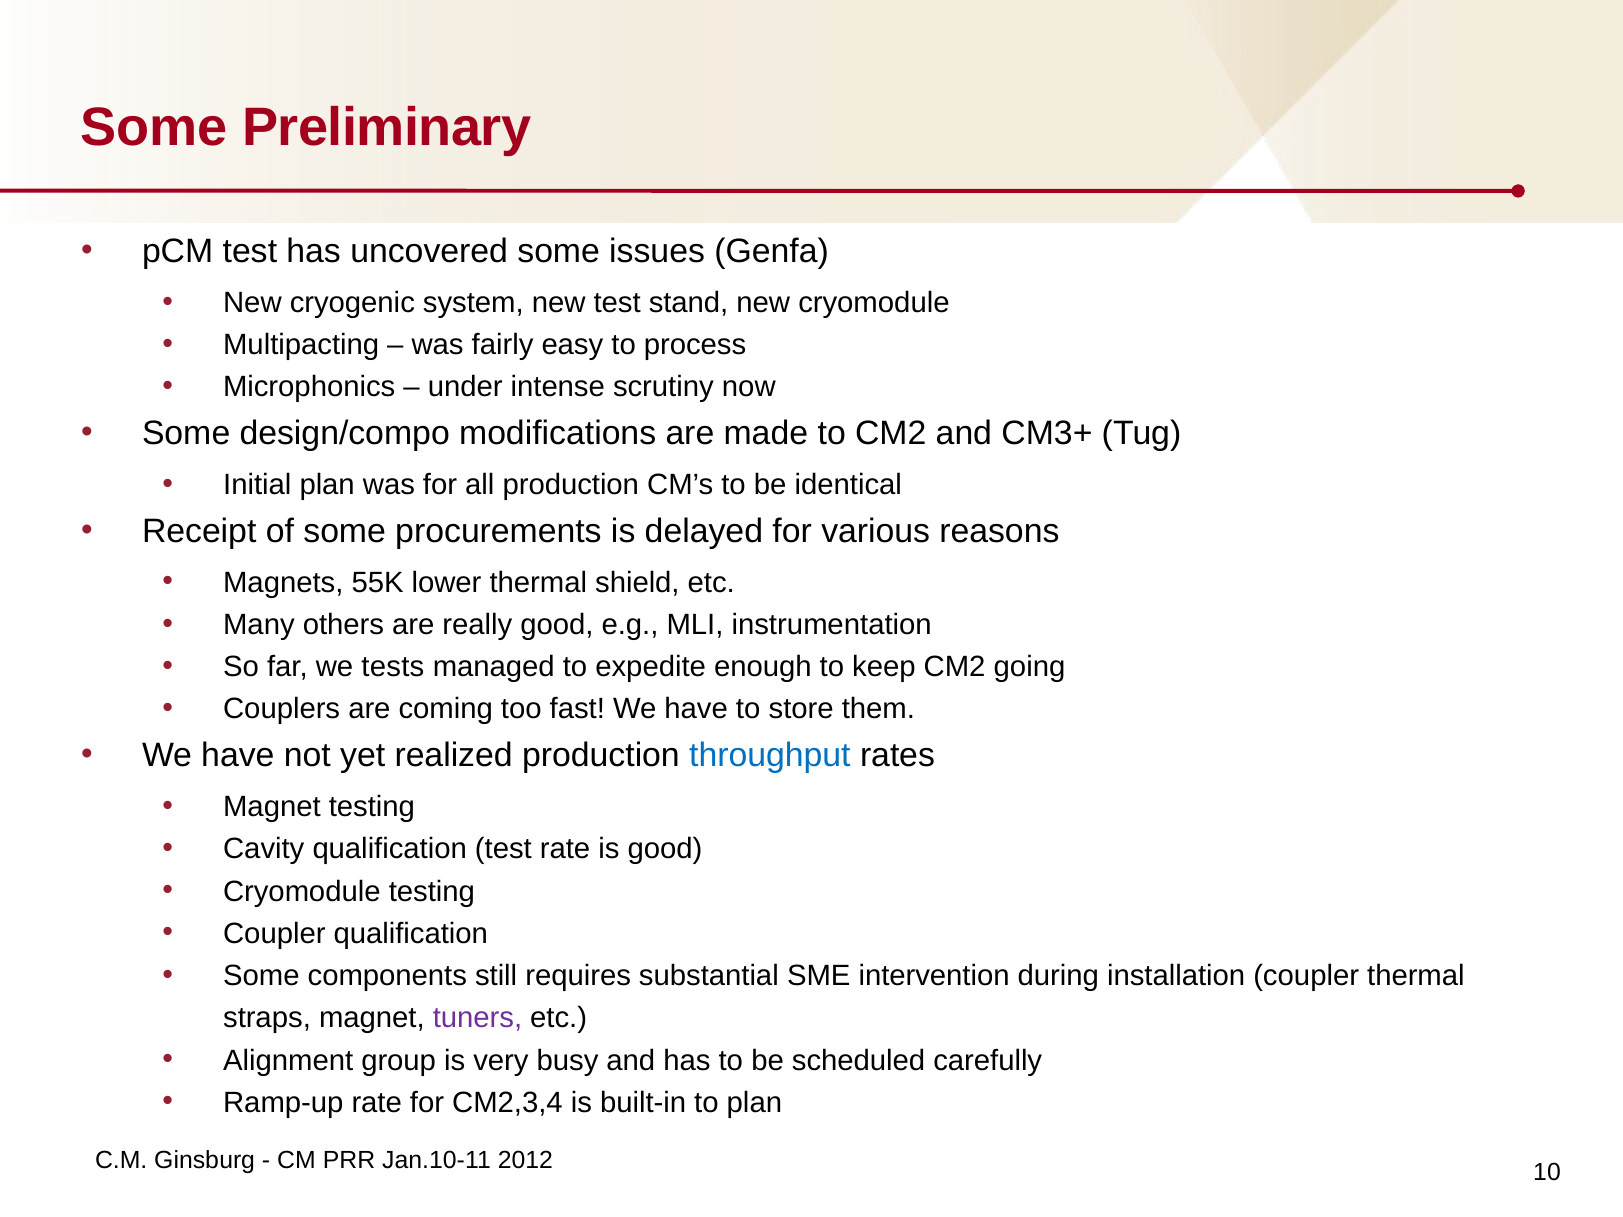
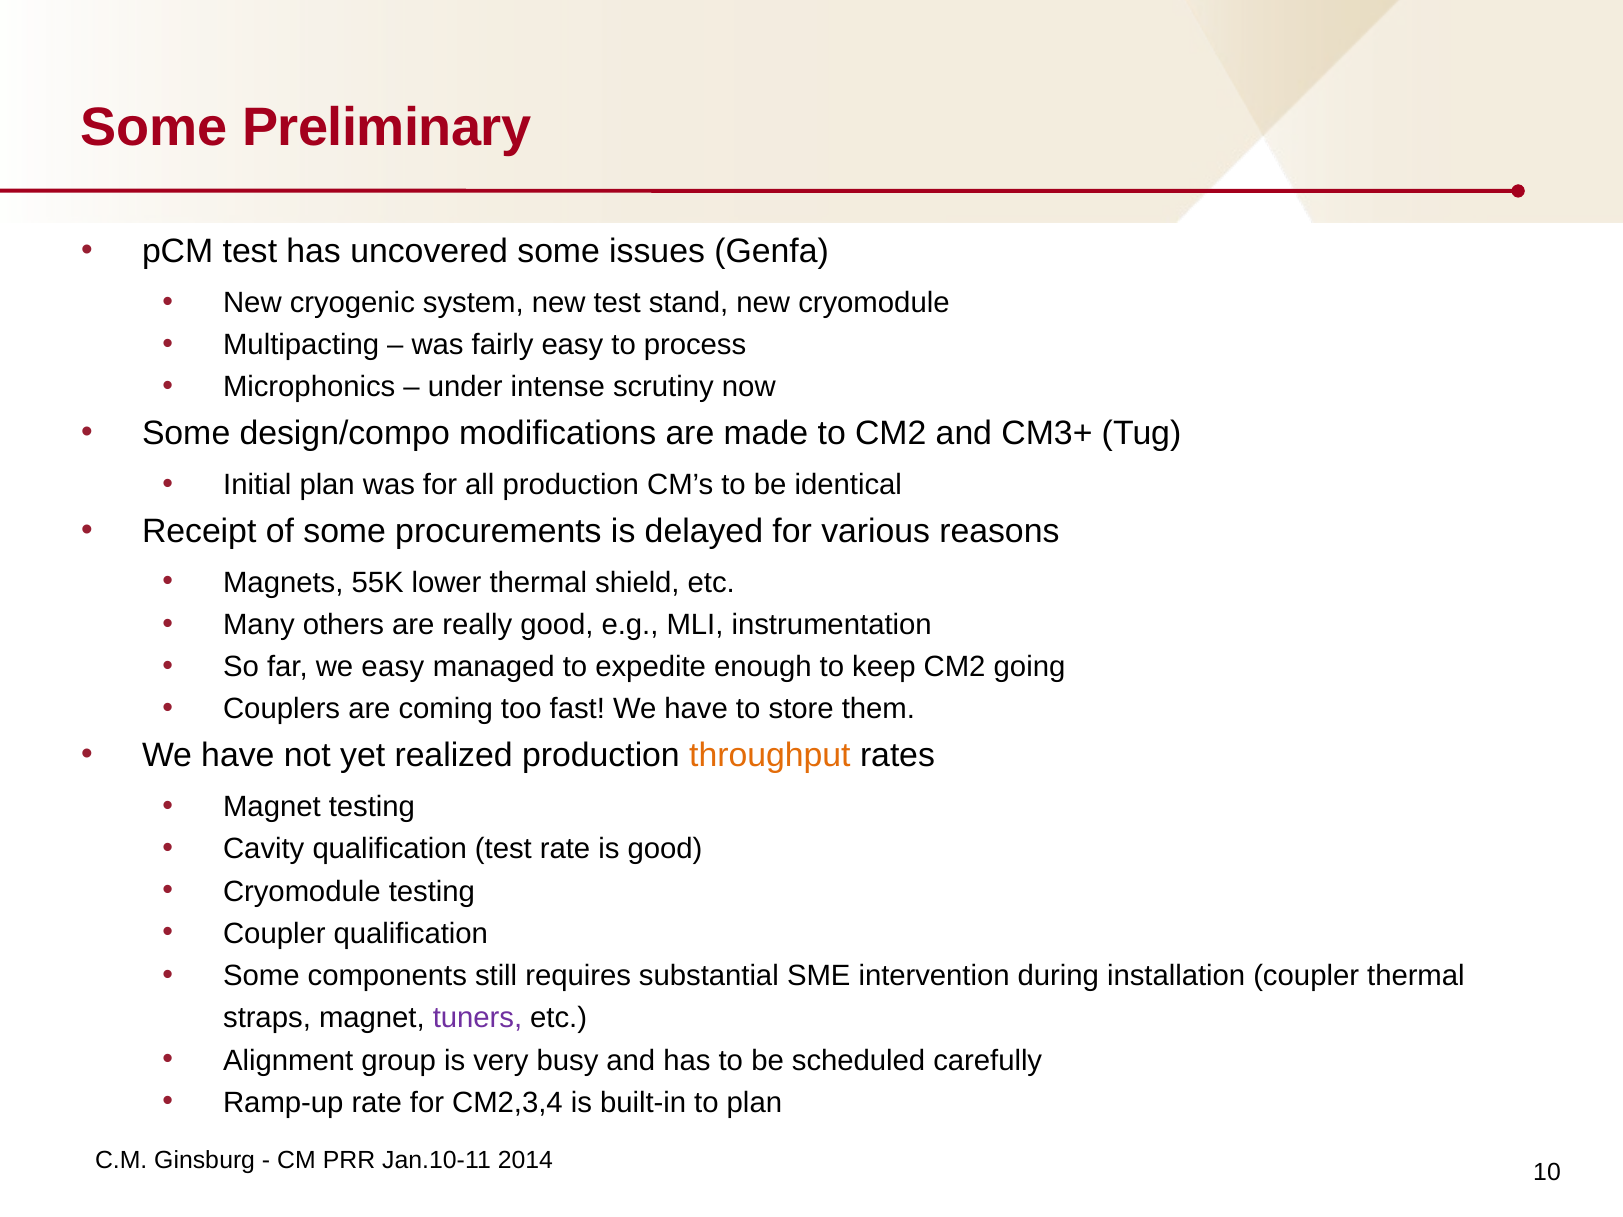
we tests: tests -> easy (393, 667)
throughput colour: blue -> orange (770, 756)
2012: 2012 -> 2014 (525, 1161)
